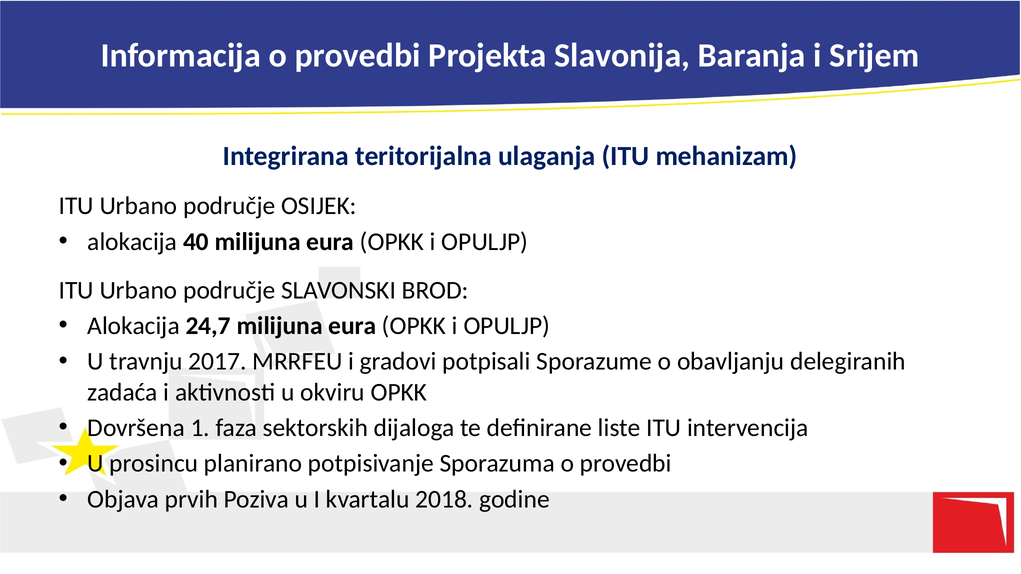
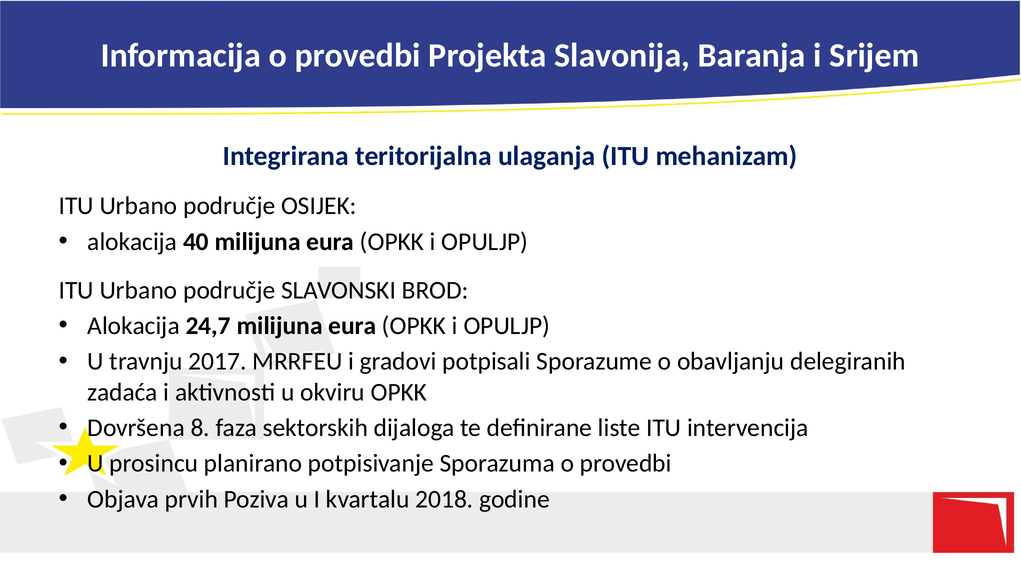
1: 1 -> 8 (200, 428)
